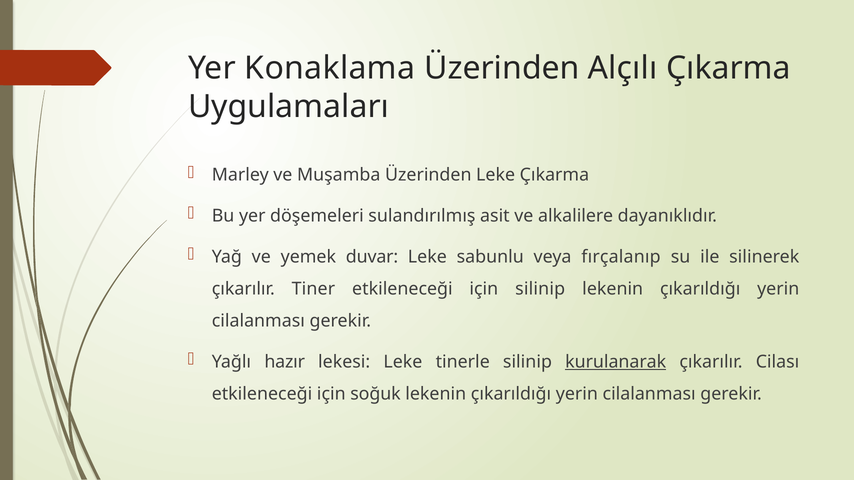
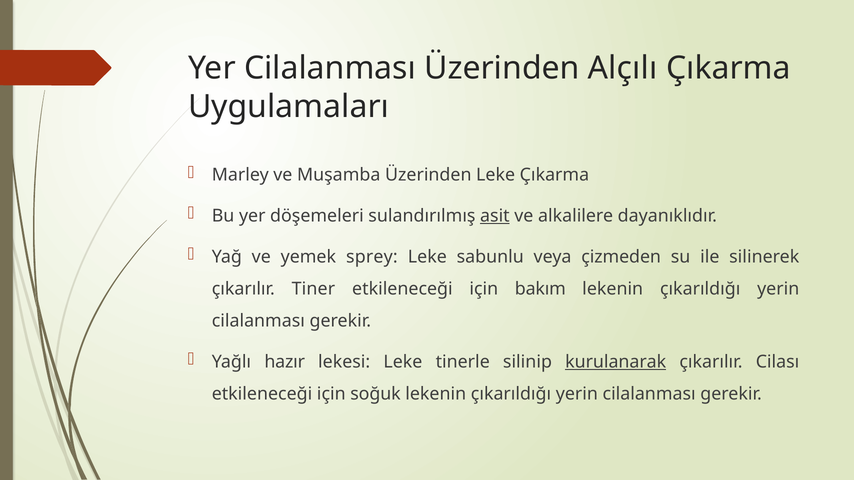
Yer Konaklama: Konaklama -> Cilalanması (330, 68)
asit underline: none -> present (495, 216)
duvar: duvar -> sprey (372, 257)
fırçalanıp: fırçalanıp -> çizmeden (621, 257)
için silinip: silinip -> bakım (540, 289)
